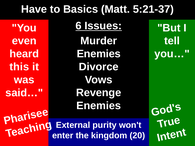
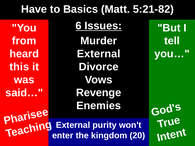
5:21-37: 5:21-37 -> 5:21-82 (153, 9)
even: even -> from (24, 41)
Enemies: Enemies -> External (99, 54)
